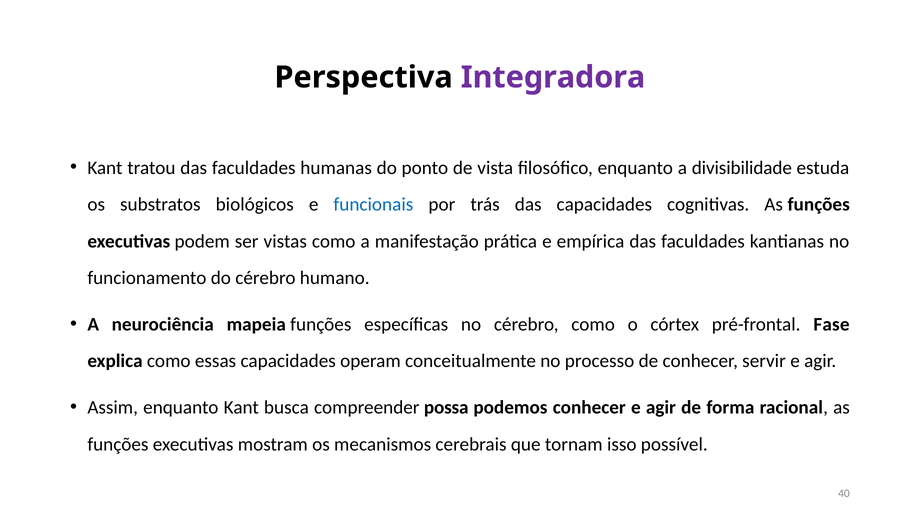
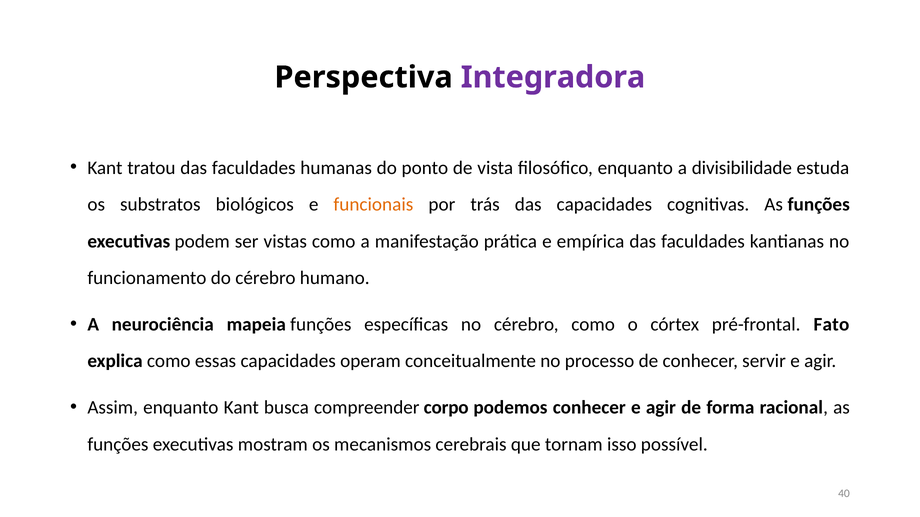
funcionais colour: blue -> orange (373, 205)
Fase: Fase -> Fato (831, 325)
possa: possa -> corpo (446, 408)
